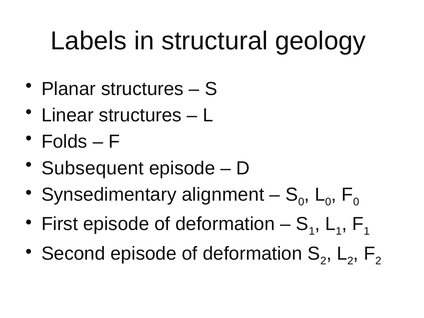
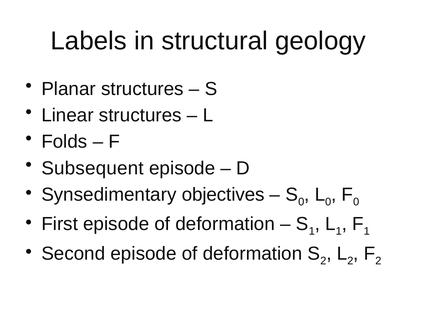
alignment: alignment -> objectives (223, 195)
